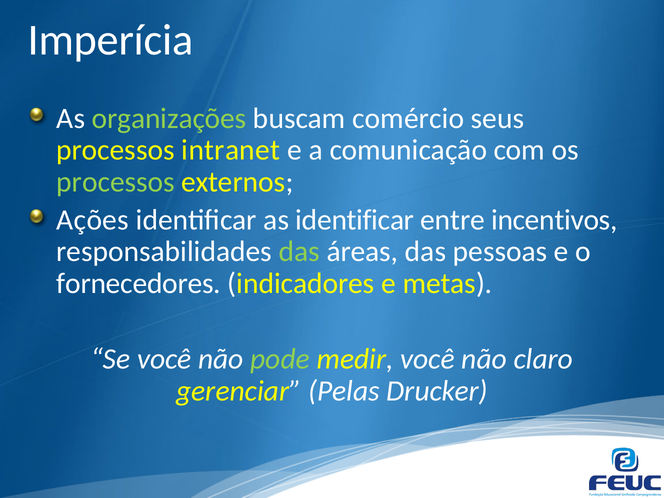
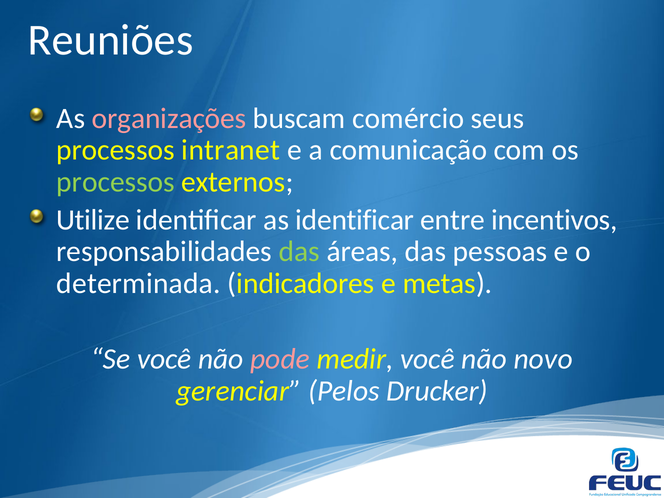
Imperícia: Imperícia -> Reuniões (110, 40)
organizações colour: light green -> pink (169, 118)
Ações: Ações -> Utilize (93, 220)
fornecedores: fornecedores -> determinada (138, 284)
pode colour: light green -> pink (280, 359)
claro: claro -> novo (543, 359)
Pelas: Pelas -> Pelos (344, 391)
